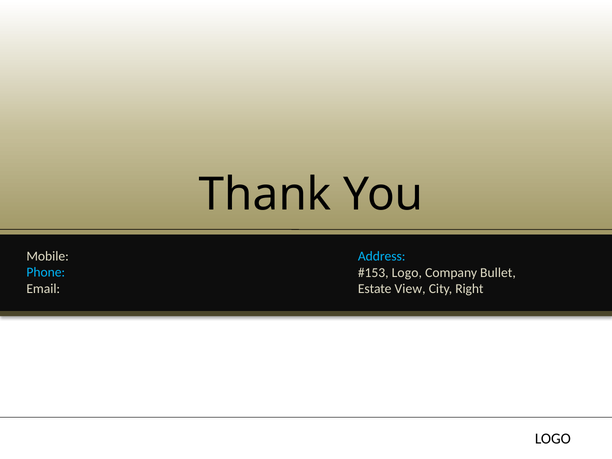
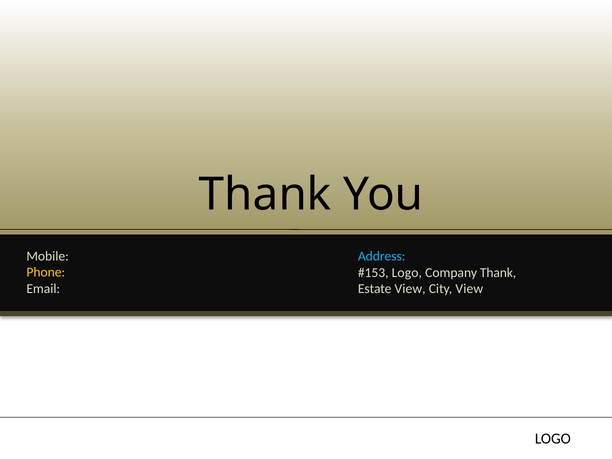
Phone colour: light blue -> yellow (46, 273)
Company Bullet: Bullet -> Thank (498, 273)
City Right: Right -> View (469, 289)
